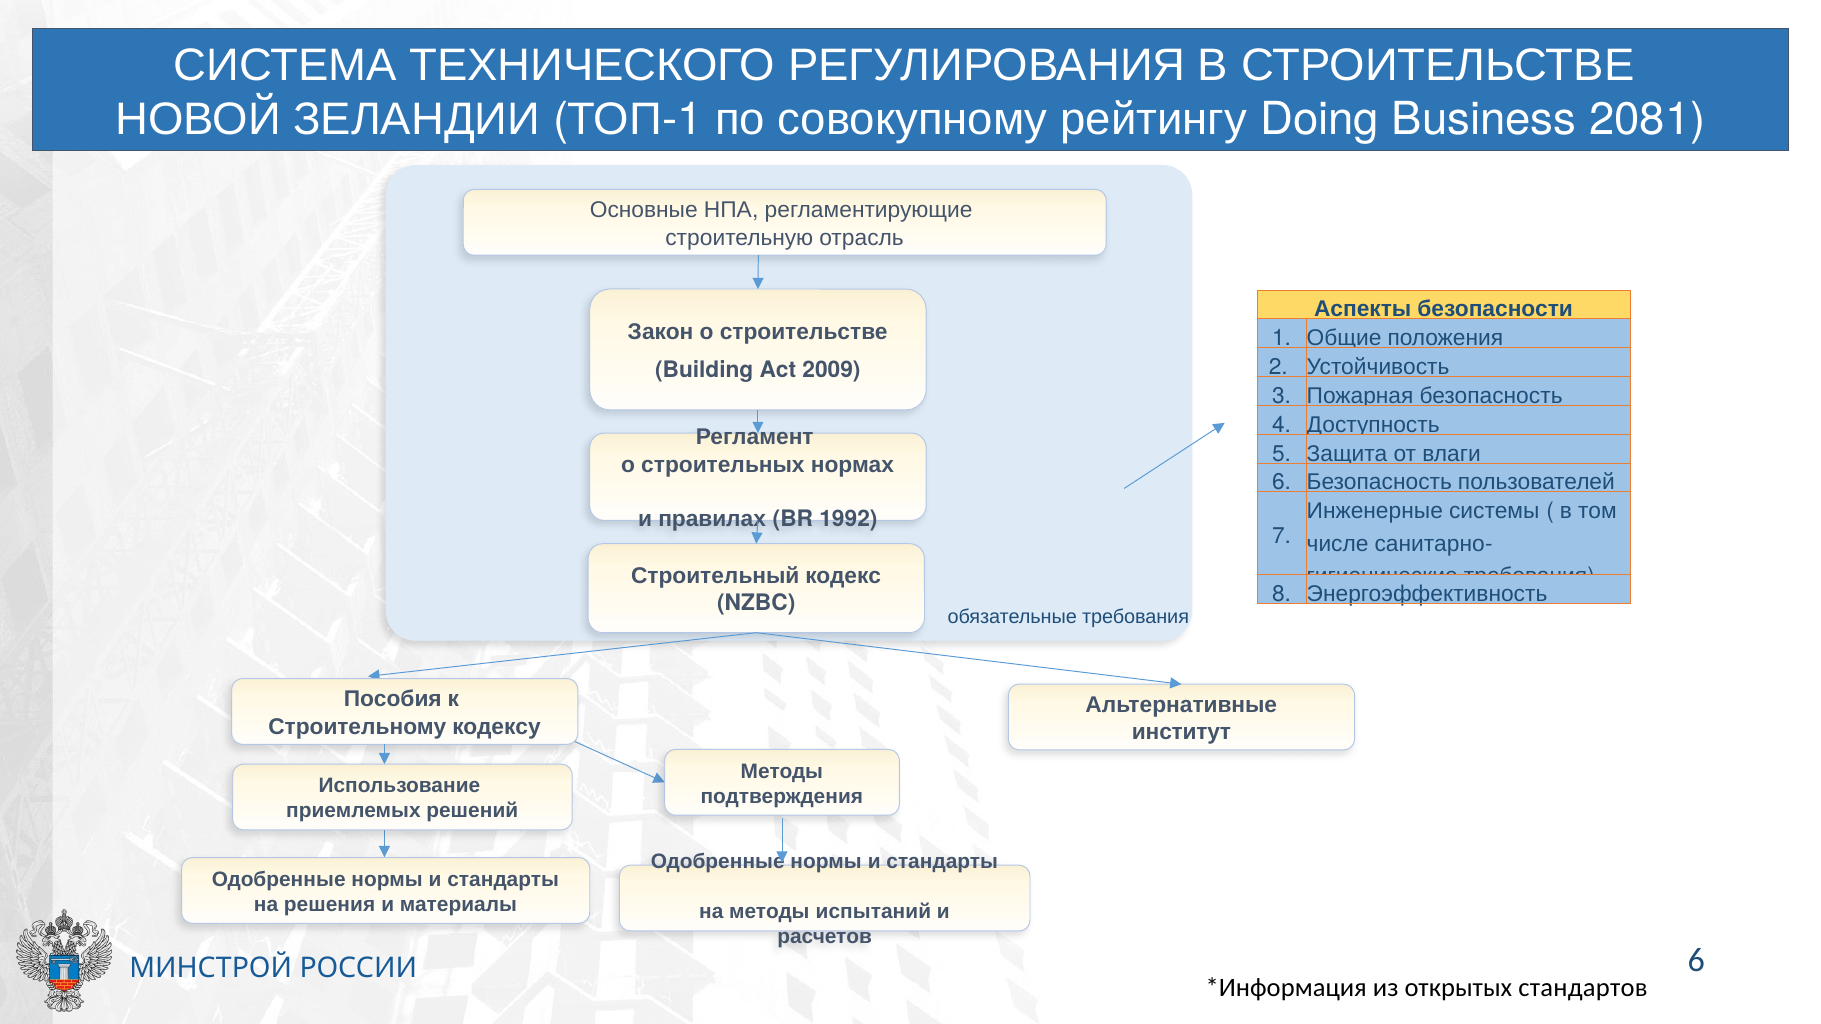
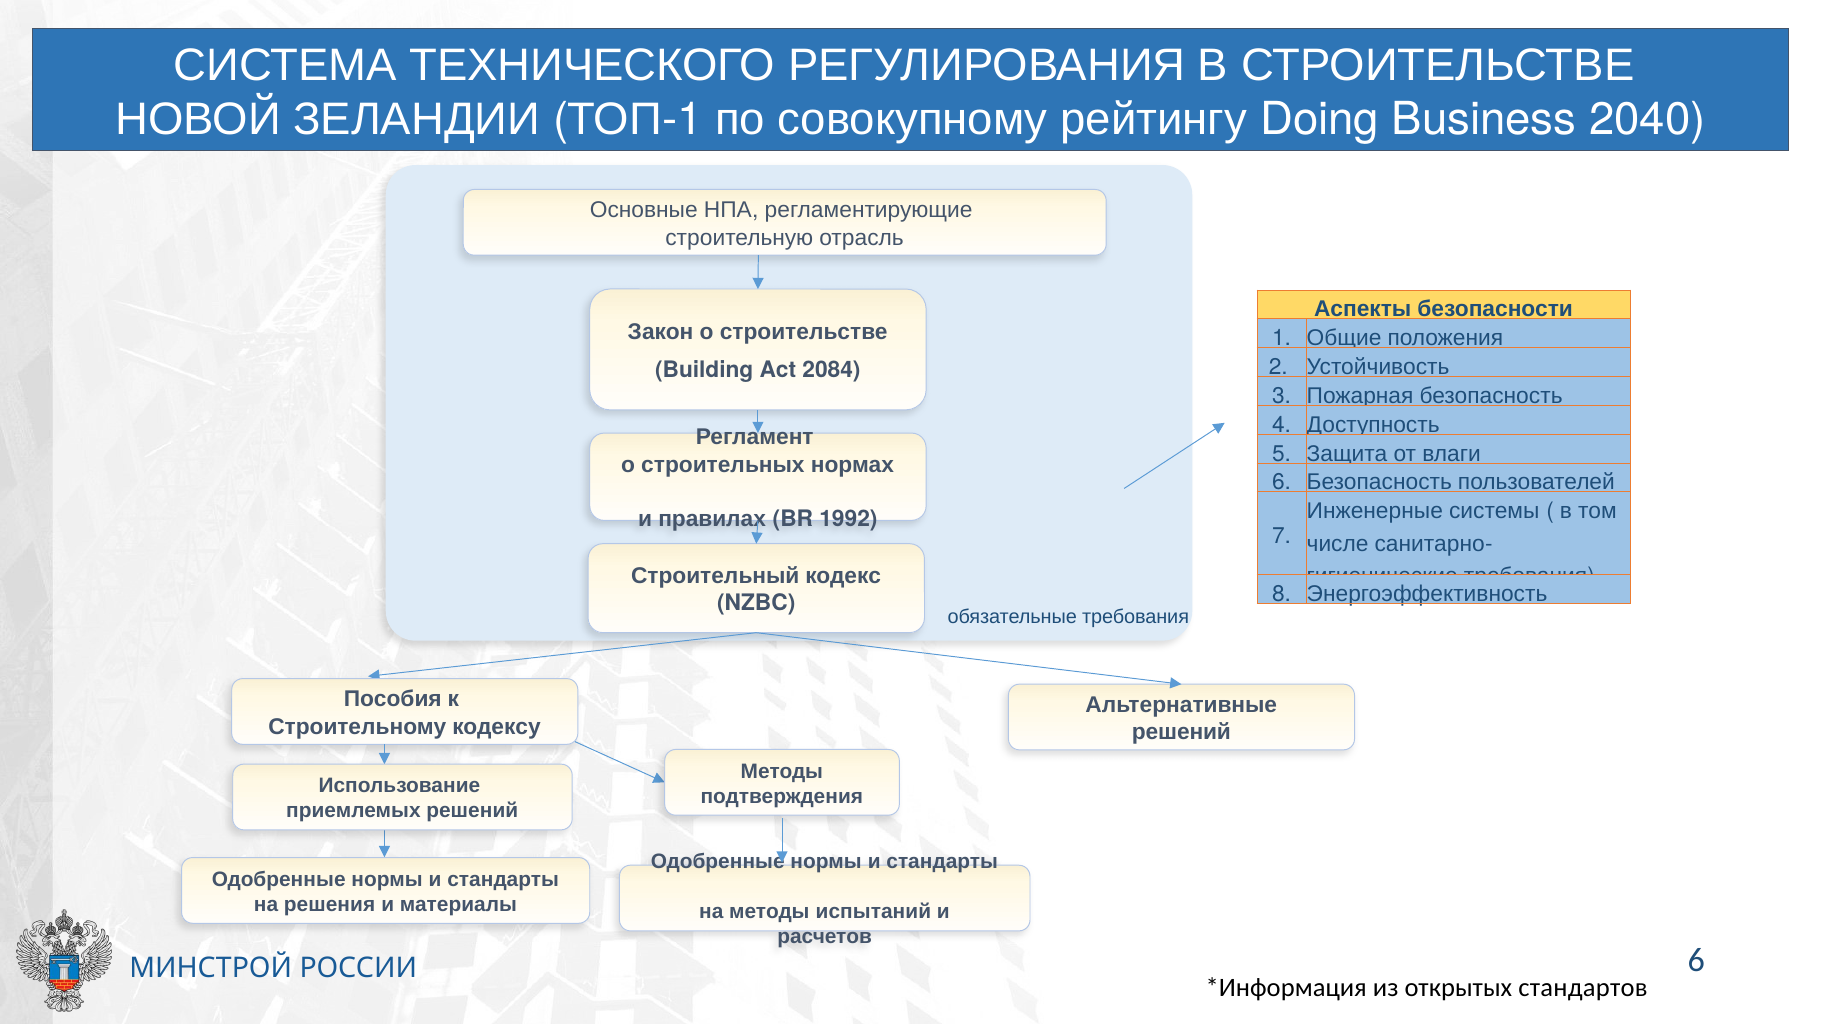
2081: 2081 -> 2040 (1647, 120)
2009: 2009 -> 2084 (831, 370)
институт: институт -> решений (1181, 732)
